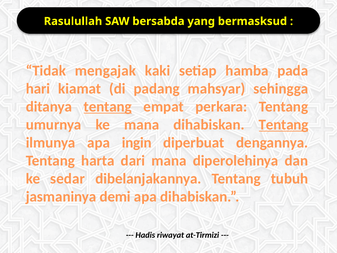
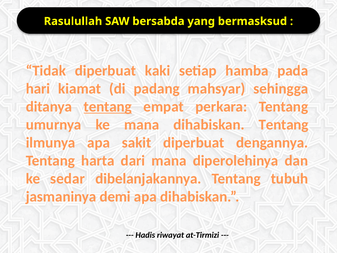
Tidak mengajak: mengajak -> diperbuat (105, 71)
Tentang underline: present -> none (284, 125)
ingin: ingin -> sakit (137, 143)
